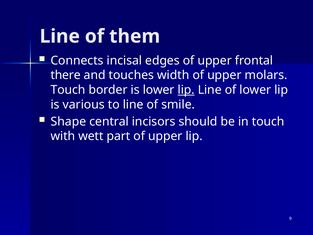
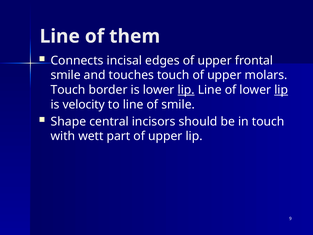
there: there -> smile (66, 75)
touches width: width -> touch (173, 75)
lip underline: none -> present (281, 90)
various: various -> velocity (84, 104)
